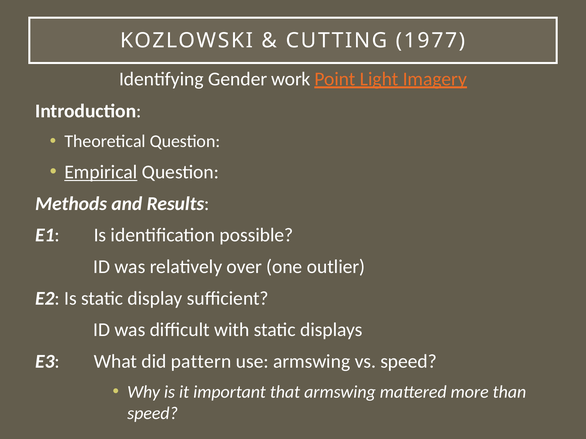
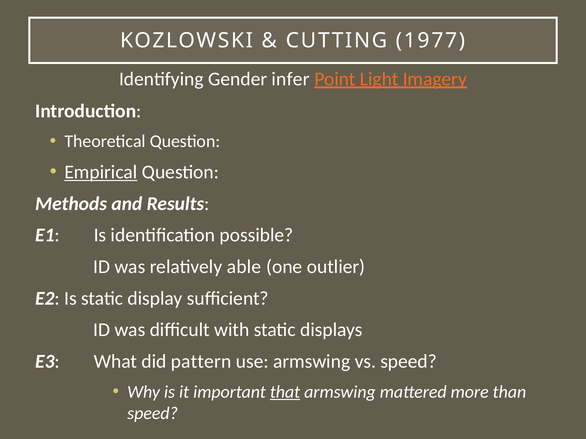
work: work -> infer (291, 79)
over: over -> able (244, 267)
that underline: none -> present (285, 392)
